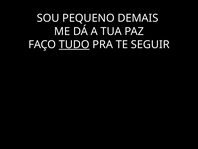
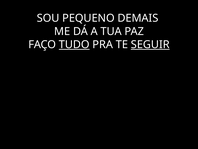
SEGUIR underline: none -> present (150, 44)
